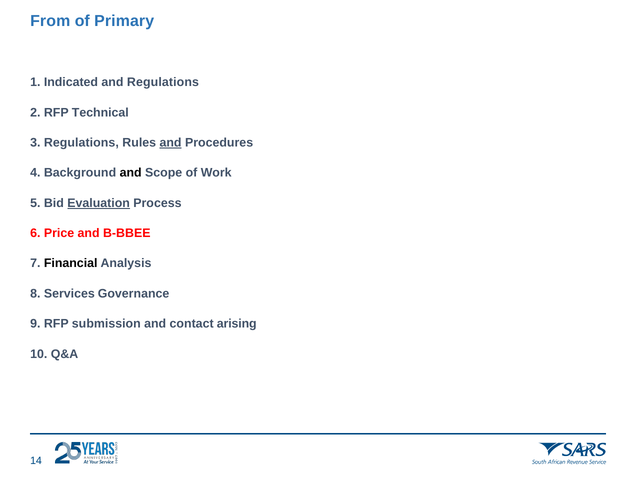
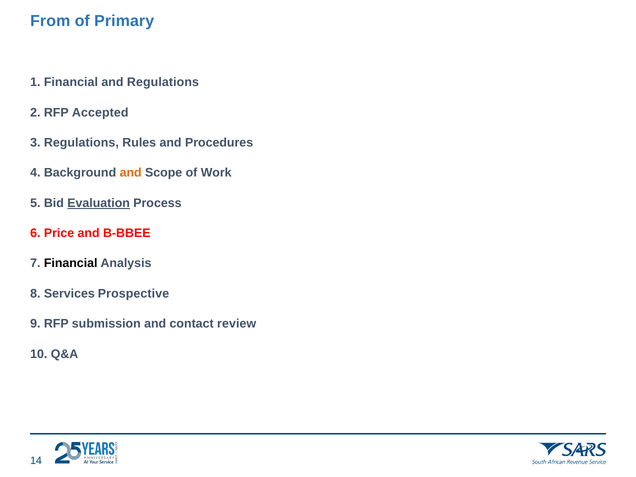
1 Indicated: Indicated -> Financial (71, 82)
Technical: Technical -> Accepted (100, 113)
and underline: present -> none (171, 143)
and colour: black -> orange (131, 173)
Governance: Governance -> Prospective (134, 294)
arising: arising -> review (237, 324)
